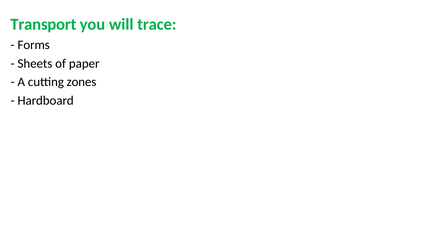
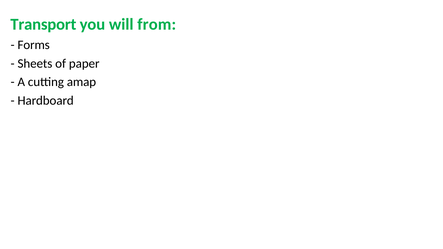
trace: trace -> from (157, 24)
zones: zones -> amap (81, 82)
